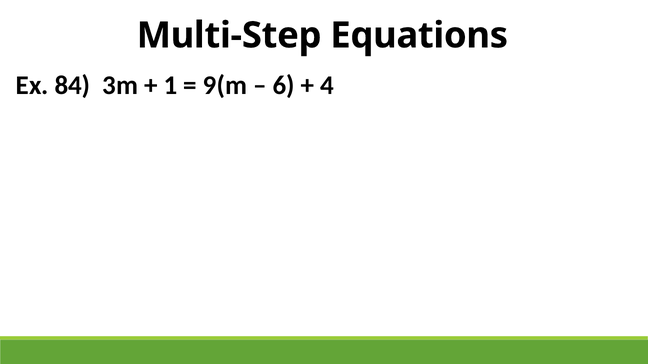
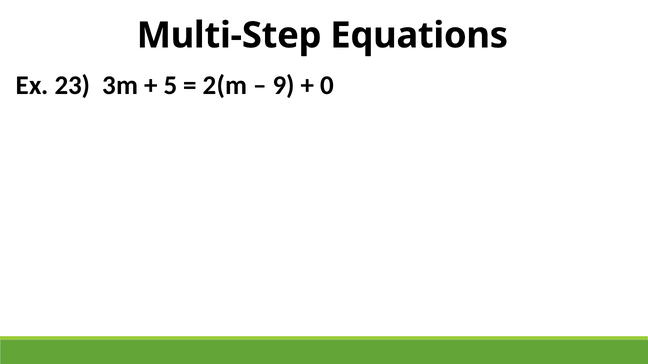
84: 84 -> 23 (73, 86)
1: 1 -> 5 (171, 86)
9(m: 9(m -> 2(m (225, 86)
6: 6 -> 9 (284, 86)
4: 4 -> 0 (327, 86)
